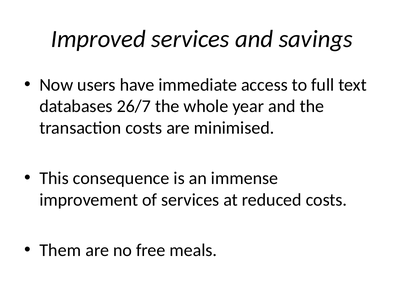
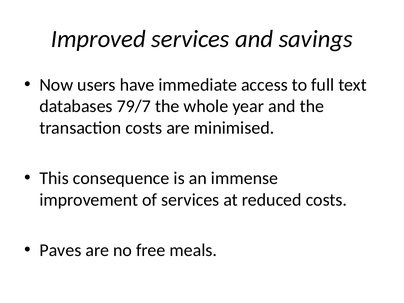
26/7: 26/7 -> 79/7 (134, 106)
Them: Them -> Paves (60, 250)
